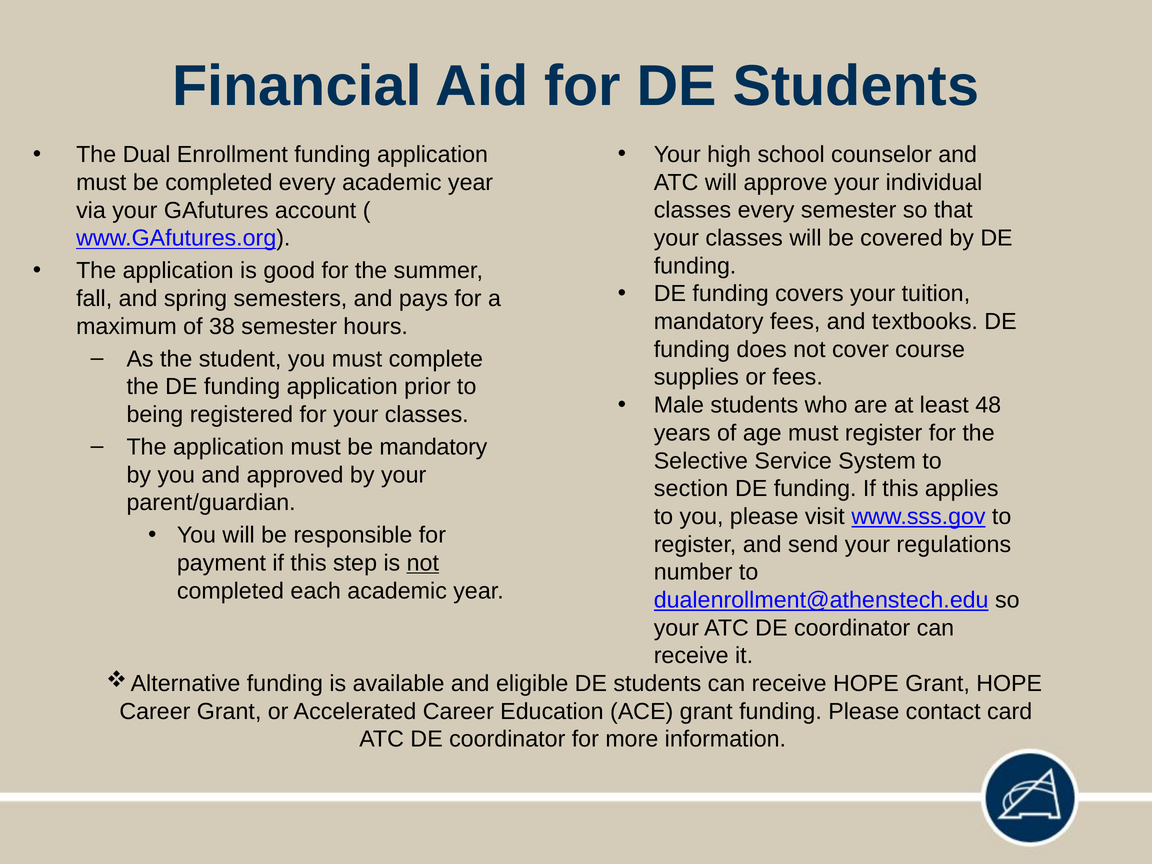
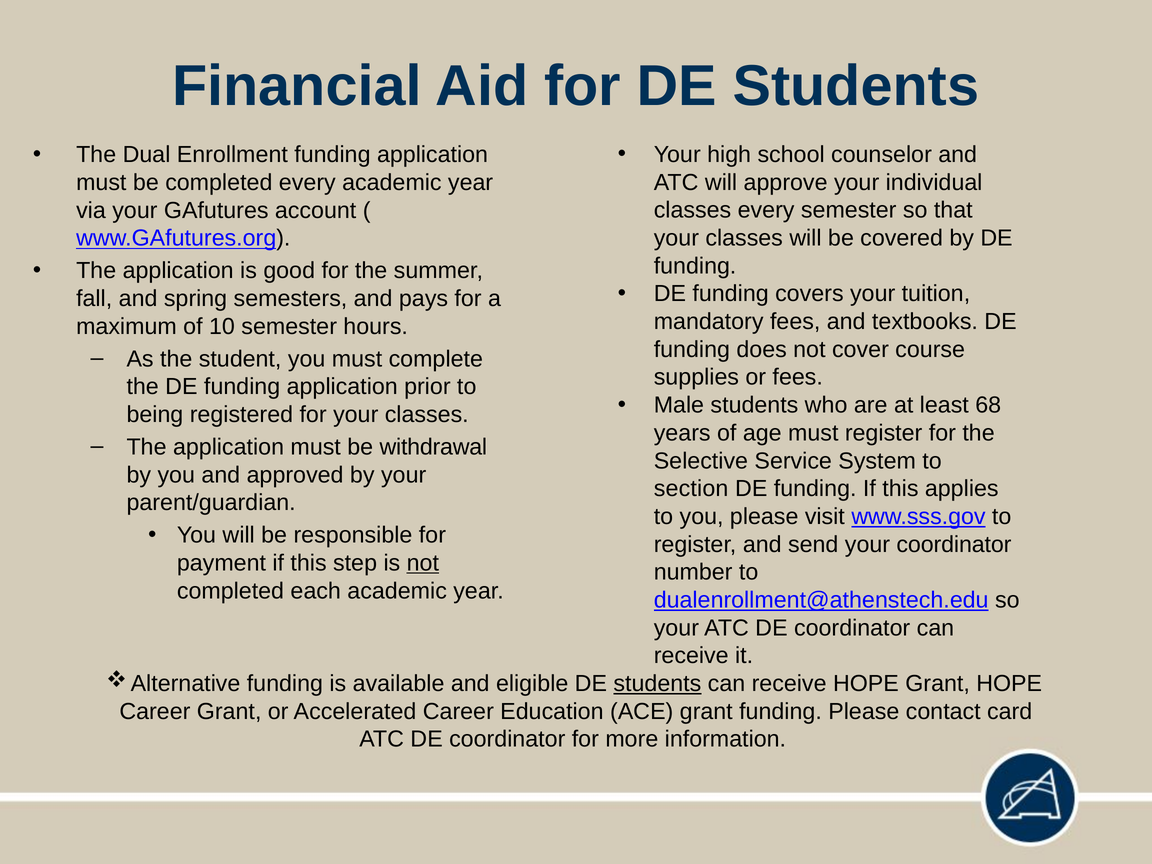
38: 38 -> 10 (222, 326)
48: 48 -> 68 (988, 405)
be mandatory: mandatory -> withdrawal (433, 447)
your regulations: regulations -> coordinator (954, 544)
students underline: none -> present (657, 684)
